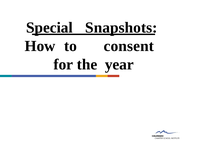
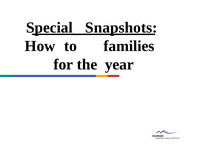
consent: consent -> families (129, 46)
